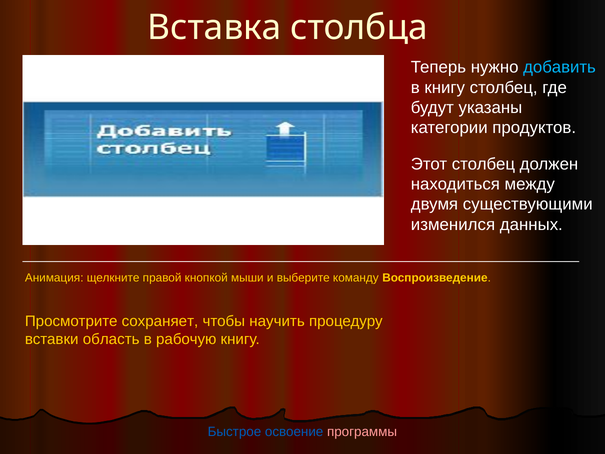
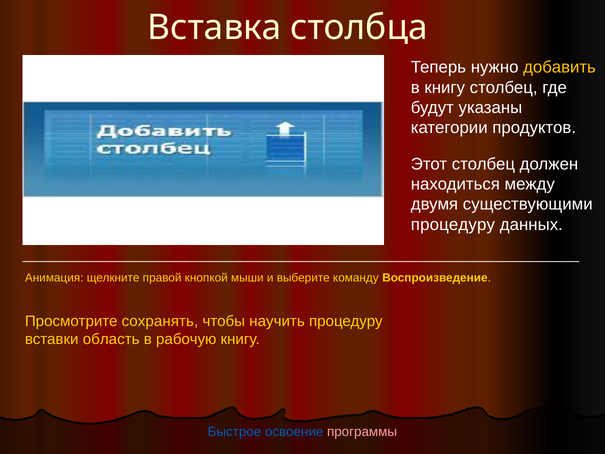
добавить colour: light blue -> yellow (560, 67)
изменился: изменился -> процедуру (453, 224)
сохраняет: сохраняет -> сохранять (160, 321)
